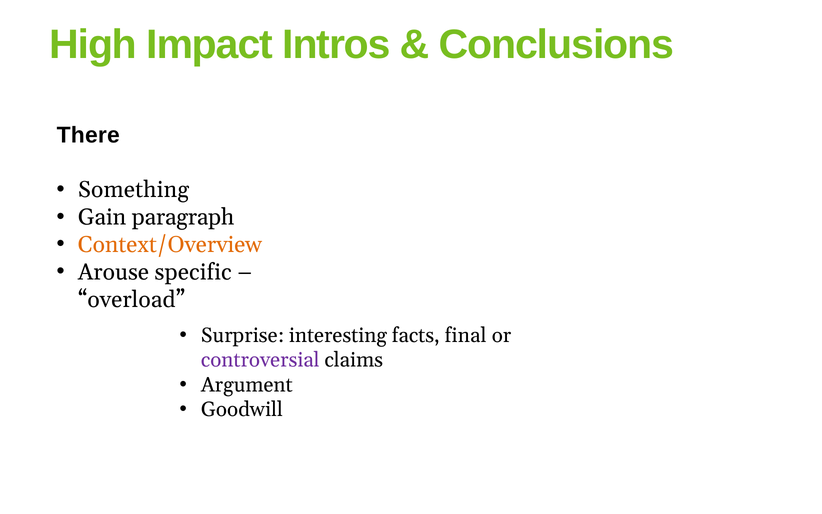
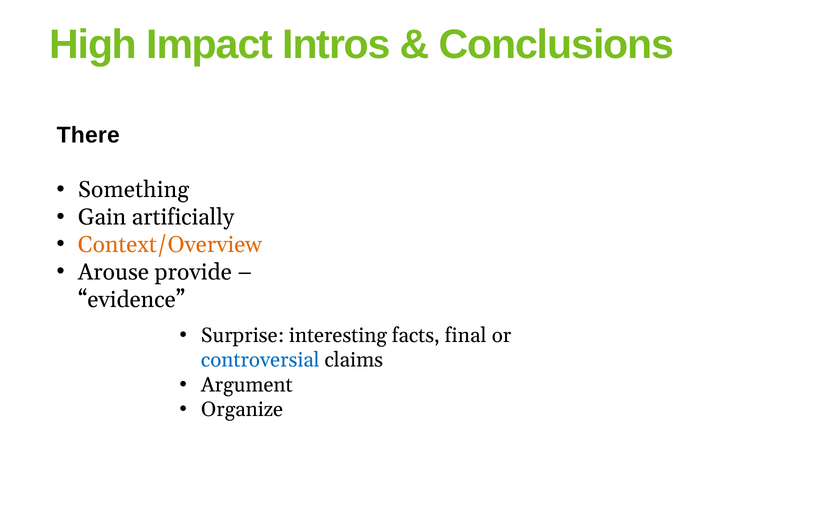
paragraph: paragraph -> artificially (183, 217)
specific: specific -> provide (193, 272)
overload: overload -> evidence (132, 299)
controversial colour: purple -> blue (260, 360)
Goodwill: Goodwill -> Organize (242, 409)
